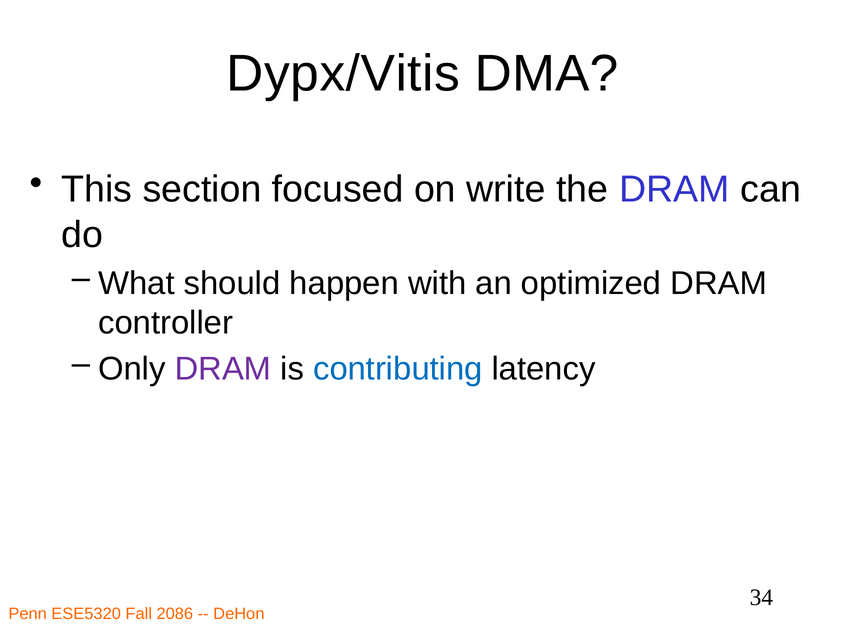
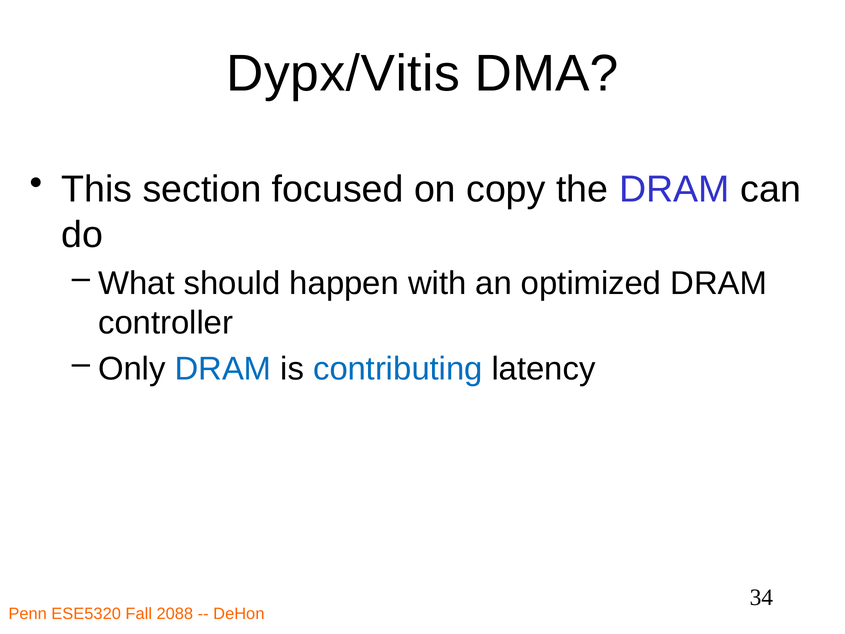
write: write -> copy (506, 190)
DRAM colour: purple -> blue (223, 369)
2086: 2086 -> 2088 (175, 614)
